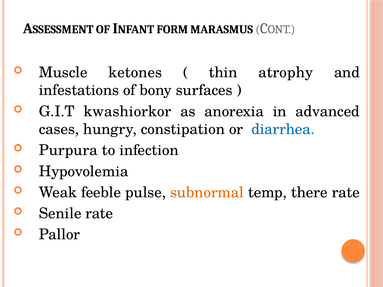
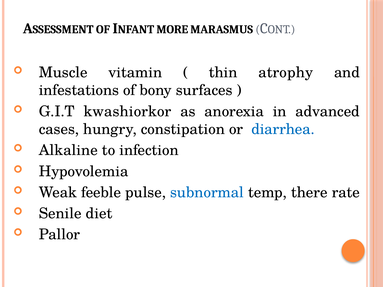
FORM: FORM -> MORE (172, 29)
ketones: ketones -> vitamin (135, 73)
Purpura: Purpura -> Alkaline (68, 150)
subnormal colour: orange -> blue (207, 193)
Senile rate: rate -> diet (99, 214)
